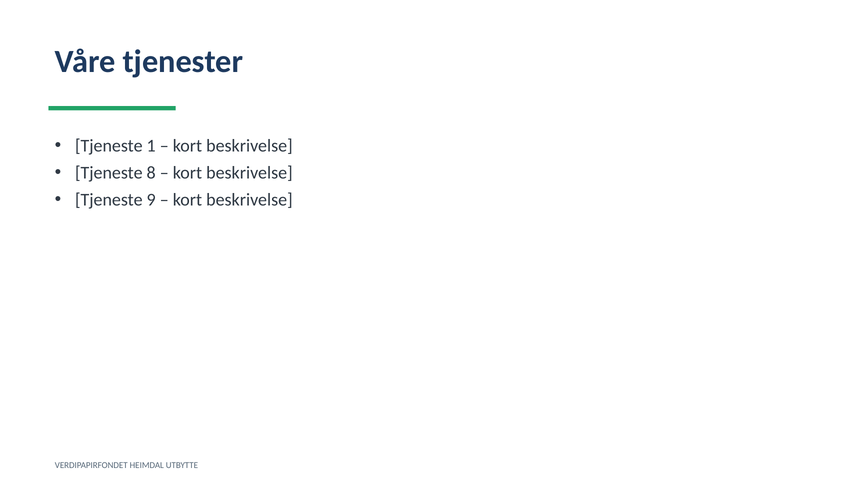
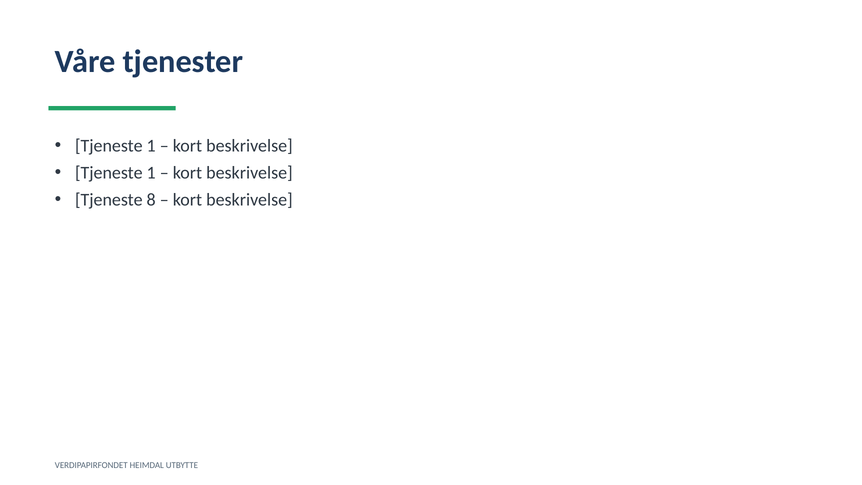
8: 8 -> 1 (151, 173)
9: 9 -> 8 (151, 200)
